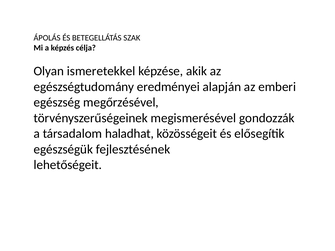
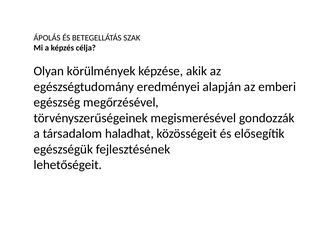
ismeretekkel: ismeretekkel -> körülmények (101, 71)
